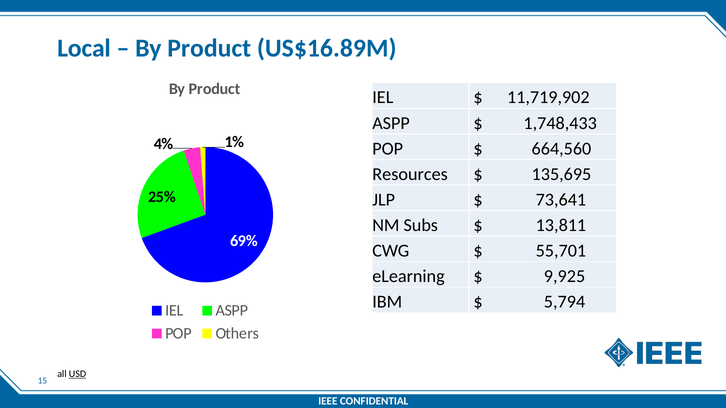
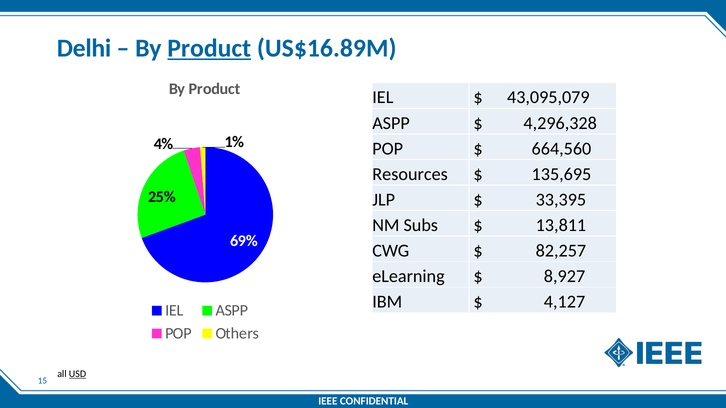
Local: Local -> Delhi (84, 48)
Product underline: none -> present (209, 48)
11,719,902: 11,719,902 -> 43,095,079 (548, 98)
1,748,433: 1,748,433 -> 4,296,328 (560, 123)
73,641: 73,641 -> 33,395 (561, 200)
55,701: 55,701 -> 82,257 (561, 251)
9,925: 9,925 -> 8,927 (565, 277)
5,794: 5,794 -> 4,127 (565, 302)
